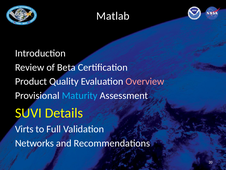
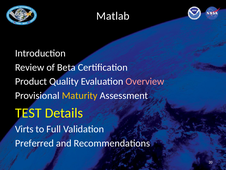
Maturity colour: light blue -> yellow (80, 95)
SUVI: SUVI -> TEST (28, 113)
Networks: Networks -> Preferred (34, 143)
